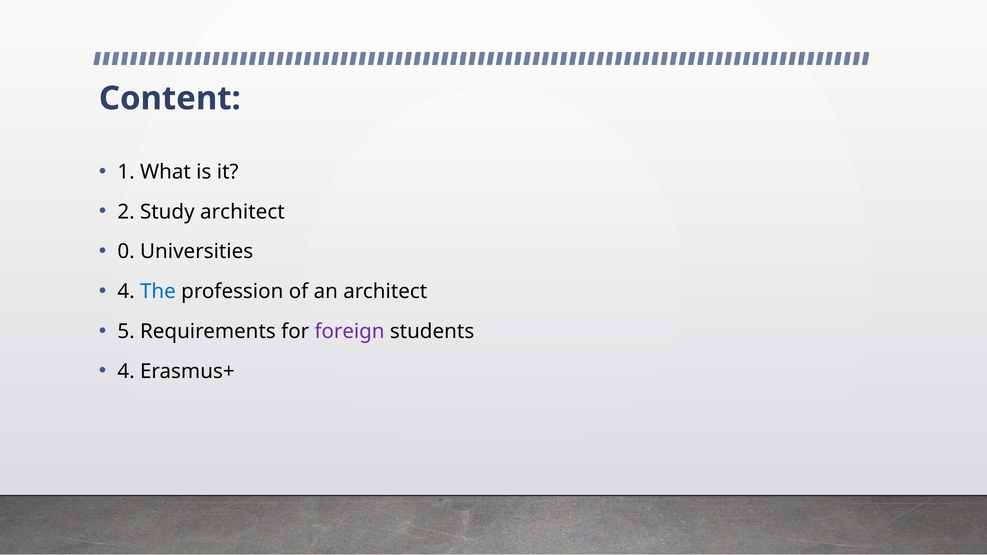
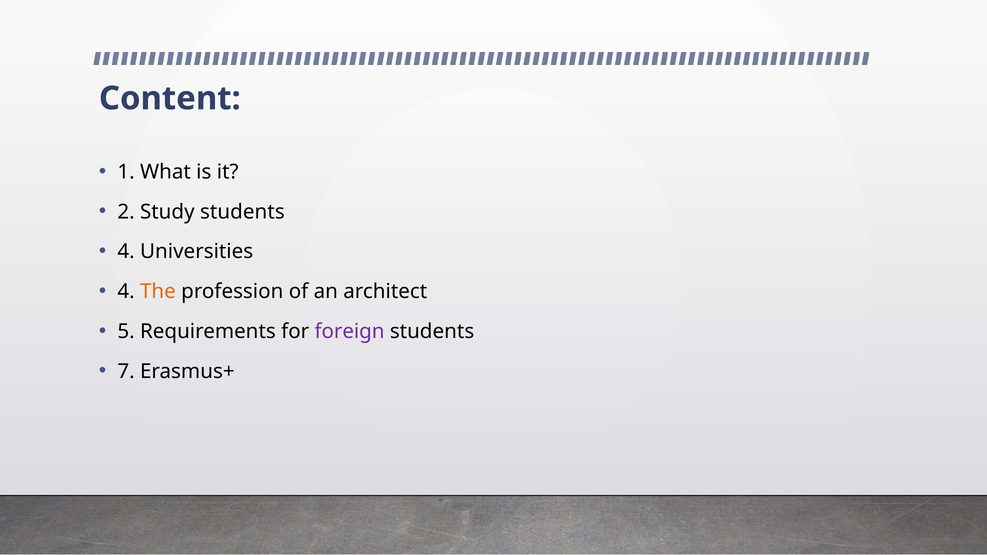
Study architect: architect -> students (242, 212)
0: 0 -> 4 (126, 252)
The colour: blue -> orange (158, 292)
4: 4 -> 7 (126, 371)
